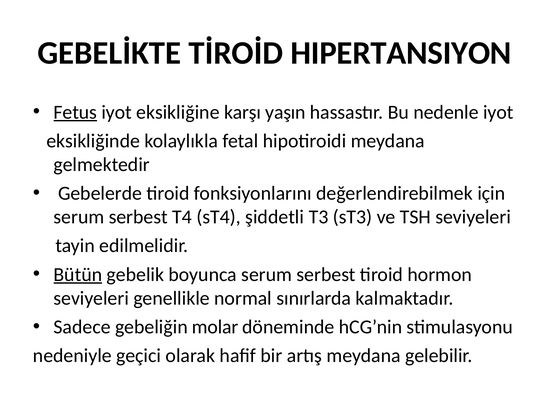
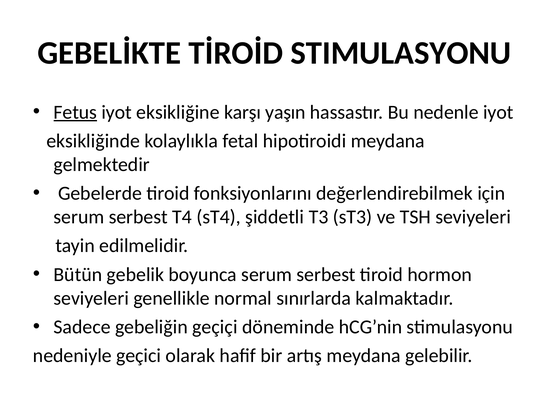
TİROİD HIPERTANSIYON: HIPERTANSIYON -> STIMULASYONU (401, 53)
Bütün underline: present -> none (78, 274)
molar: molar -> geçiçi (215, 327)
